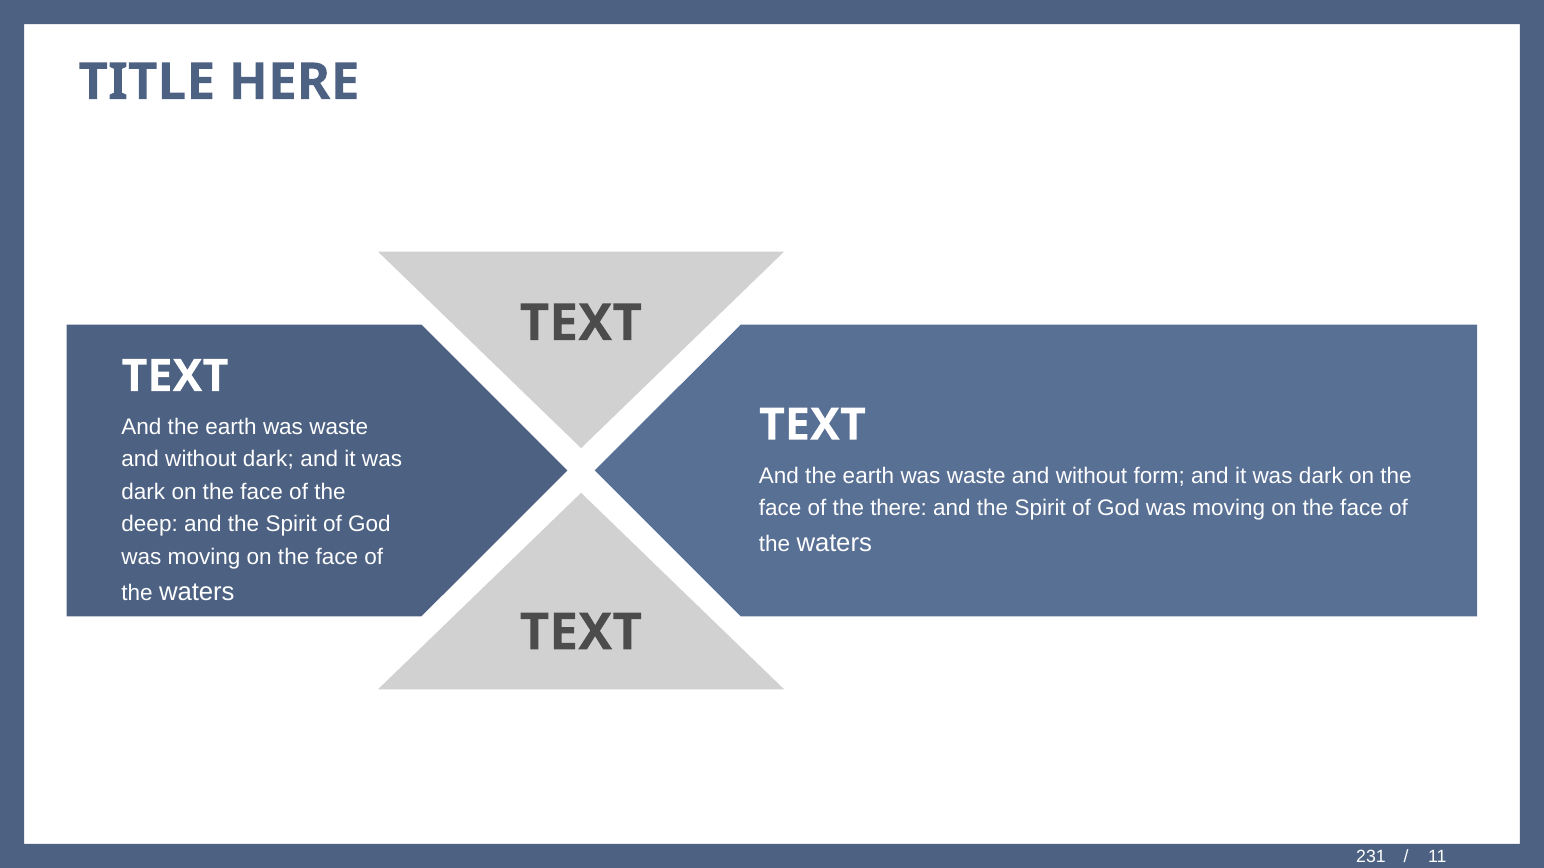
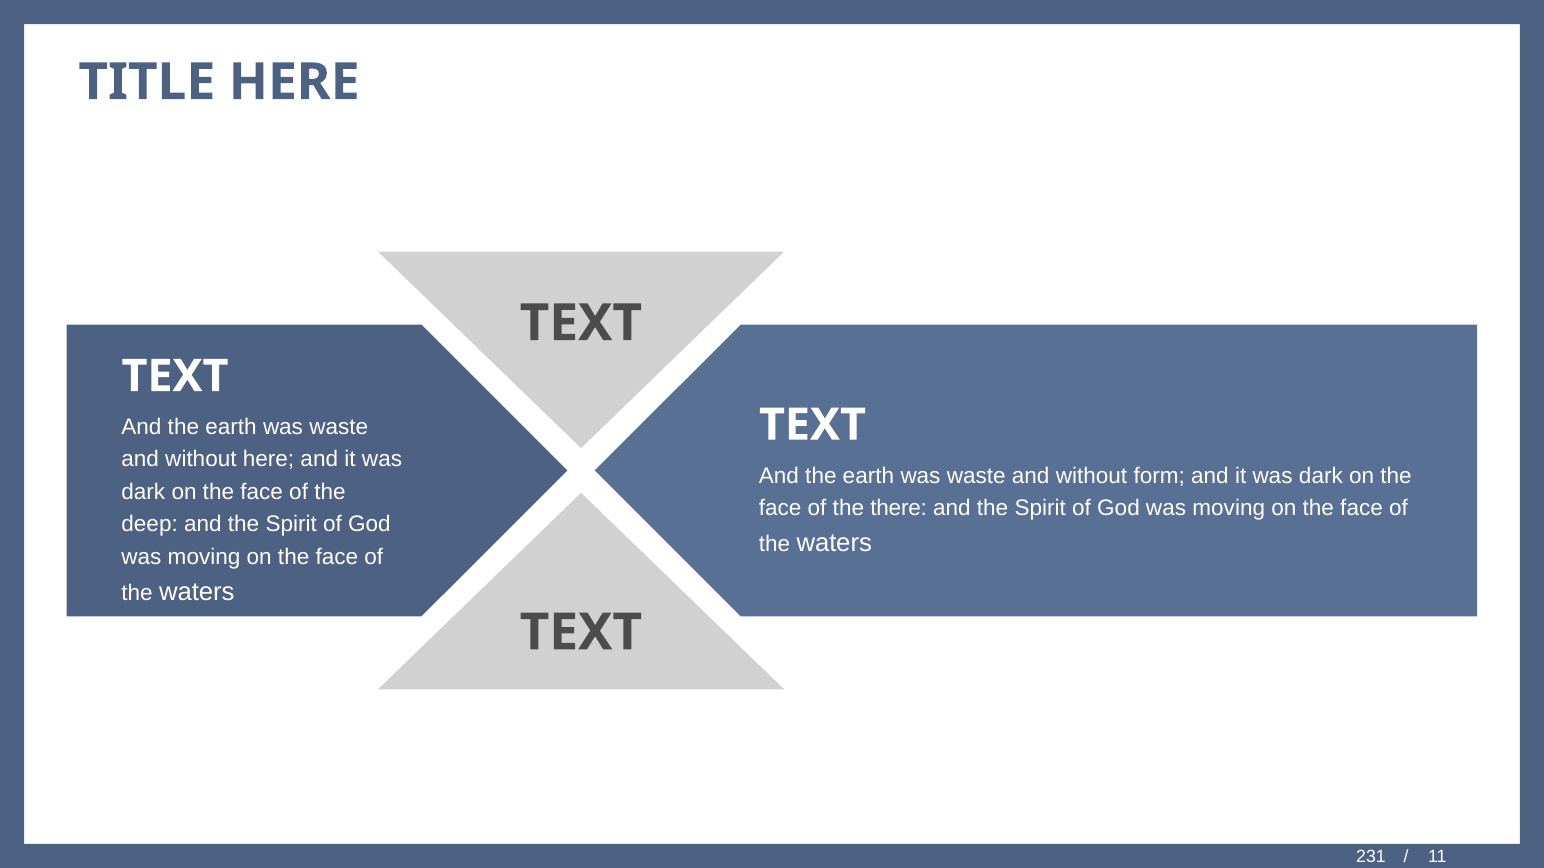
without dark: dark -> here (268, 460)
